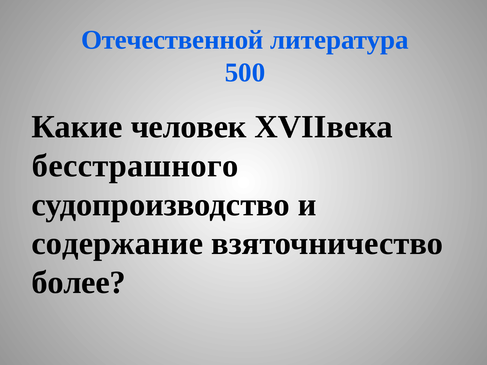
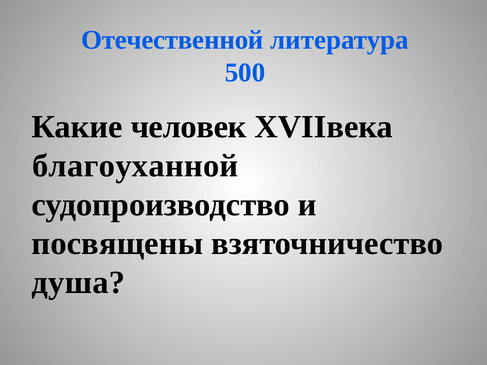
бесстрашного: бесстрашного -> благоуханной (135, 166)
содержание: содержание -> посвящены (117, 244)
более: более -> душа (78, 283)
